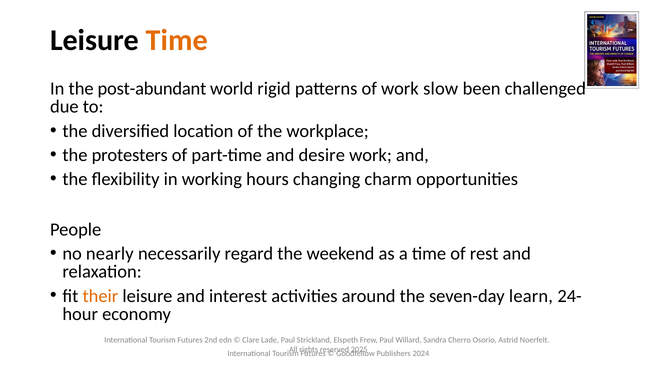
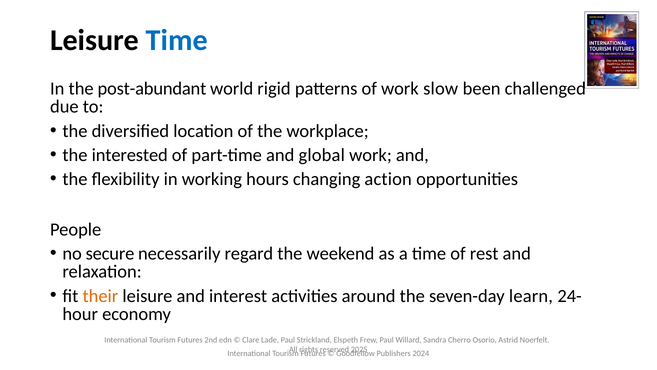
Time colour: orange -> blue (177, 40)
protesters: protesters -> interested (130, 155)
desire: desire -> global (322, 155)
charm: charm -> action (388, 179)
nearly: nearly -> secure (110, 253)
